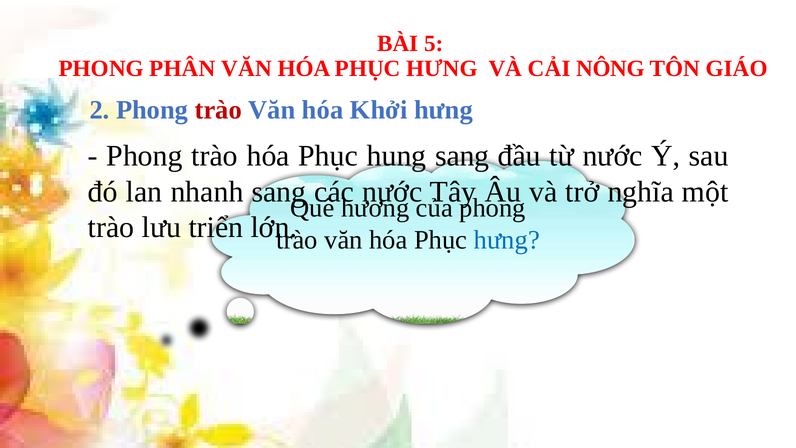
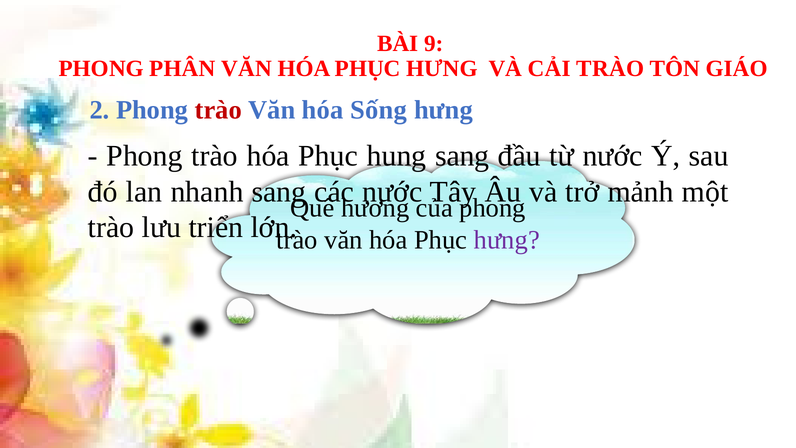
5: 5 -> 9 (434, 43)
CẢI NÔNG: NÔNG -> TRÀO (610, 68)
Khởi: Khởi -> Sống (379, 110)
nghĩa: nghĩa -> mảnh (641, 192)
hưng colour: blue -> purple (507, 240)
